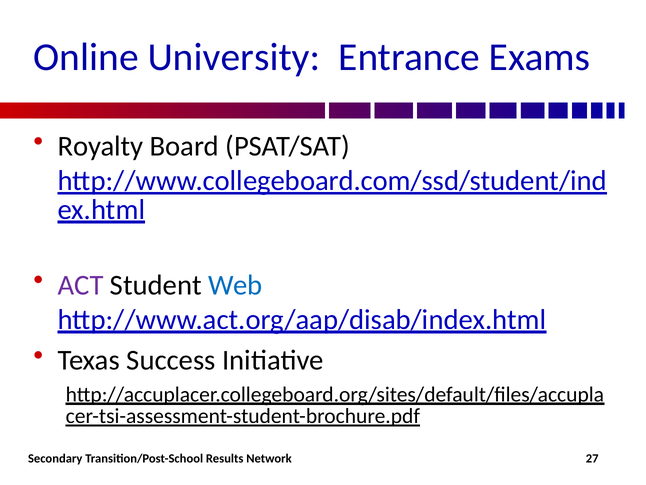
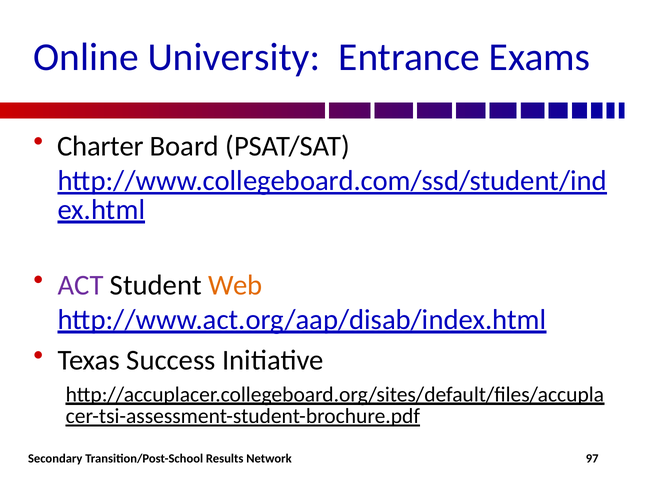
Royalty: Royalty -> Charter (101, 146)
Web colour: blue -> orange (235, 285)
27: 27 -> 97 (592, 458)
